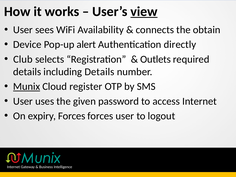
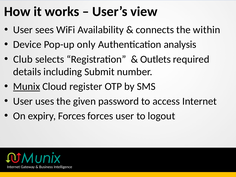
view underline: present -> none (144, 12)
obtain: obtain -> within (207, 30)
alert: alert -> only (86, 45)
directly: directly -> analysis (180, 45)
including Details: Details -> Submit (100, 72)
